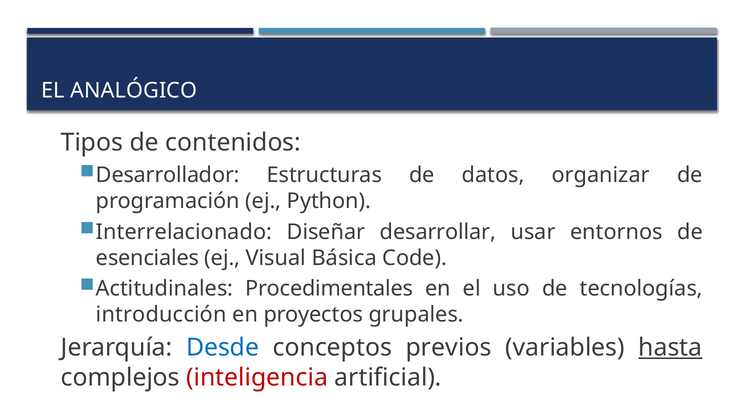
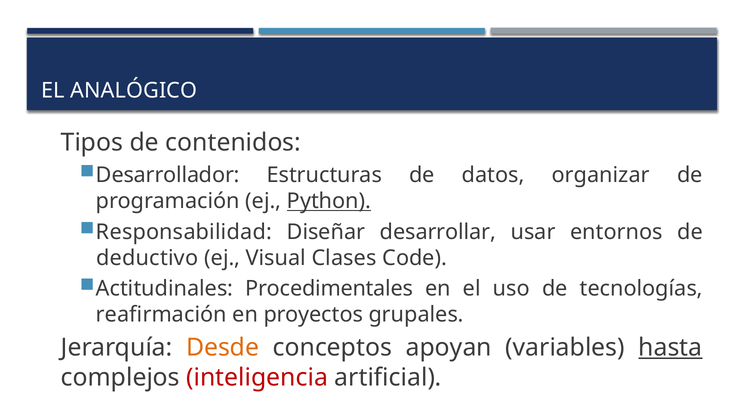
Python underline: none -> present (329, 201)
Interrelacionado: Interrelacionado -> Responsabilidad (184, 232)
esenciales: esenciales -> deductivo (147, 258)
Básica: Básica -> Clases (344, 258)
introducción: introducción -> reafirmación (161, 314)
Desde colour: blue -> orange (223, 347)
previos: previos -> apoyan (449, 347)
